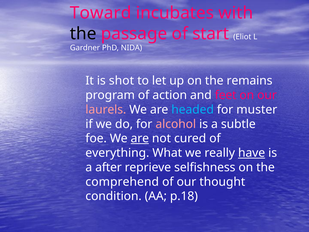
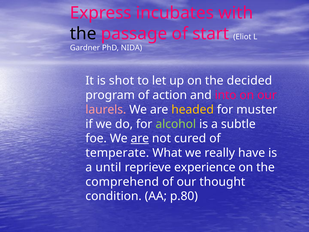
Toward: Toward -> Express (101, 13)
remains: remains -> decided (249, 81)
feet: feet -> into (226, 95)
headed colour: light blue -> yellow (193, 109)
alcohol colour: pink -> light green (176, 124)
everything: everything -> temperate (117, 153)
have underline: present -> none (252, 153)
after: after -> until (108, 167)
selfishness: selfishness -> experience (205, 167)
p.18: p.18 -> p.80 (184, 196)
